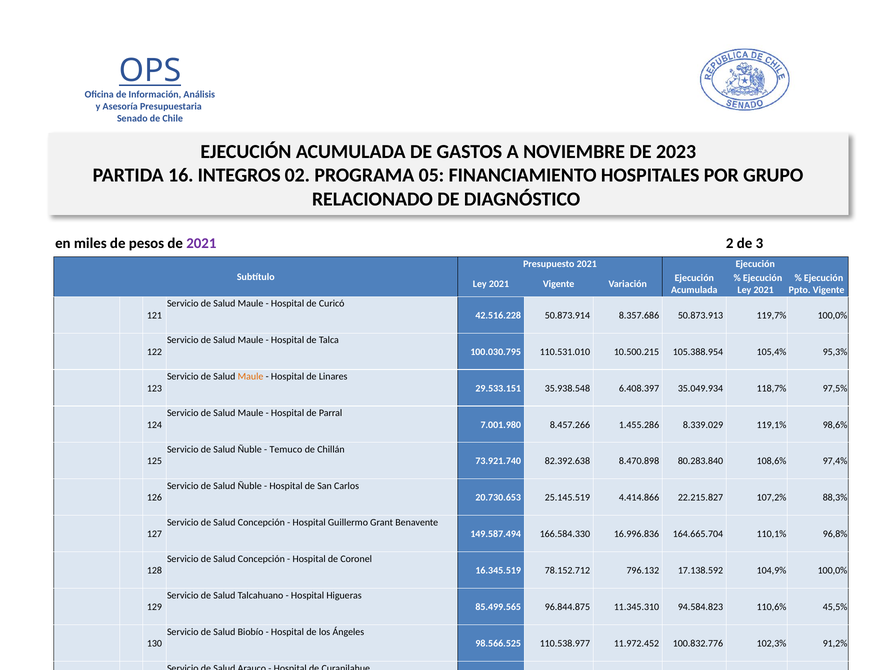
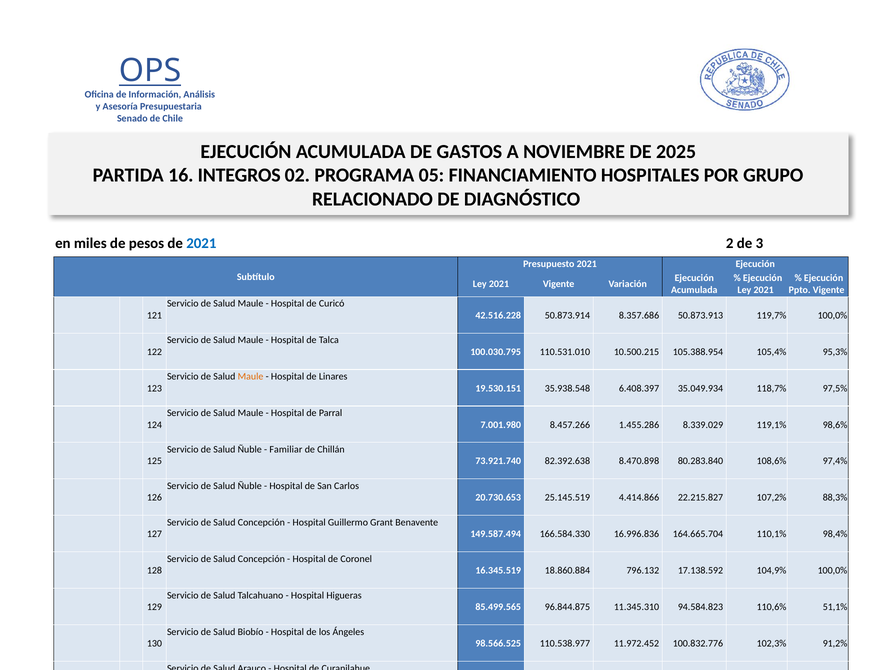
2023: 2023 -> 2025 (676, 152)
2021 colour: purple -> blue (201, 243)
29.533.151: 29.533.151 -> 19.530.151 (498, 388)
Temuco: Temuco -> Familiar (286, 449)
110,1% 96,8%: 96,8% -> 98,4% (835, 534)
78.152.712: 78.152.712 -> 18.860.884 (567, 570)
45,5%: 45,5% -> 51,1% (835, 607)
